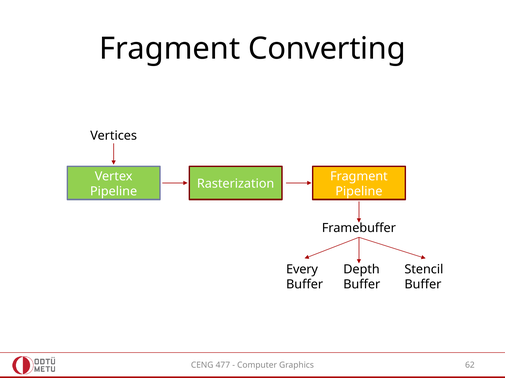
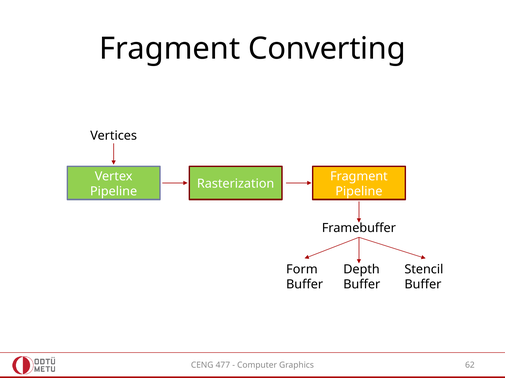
Every: Every -> Form (302, 270)
